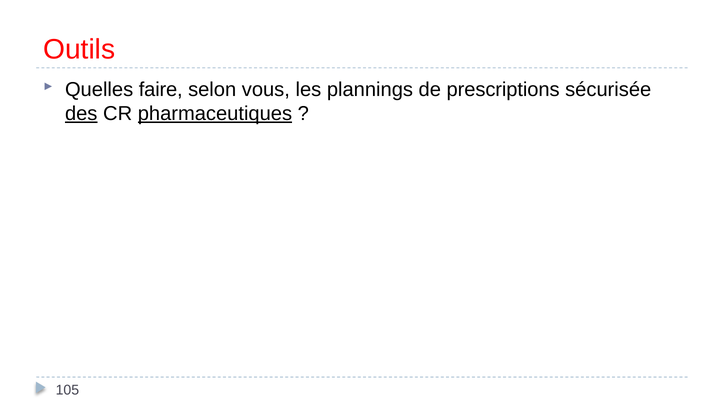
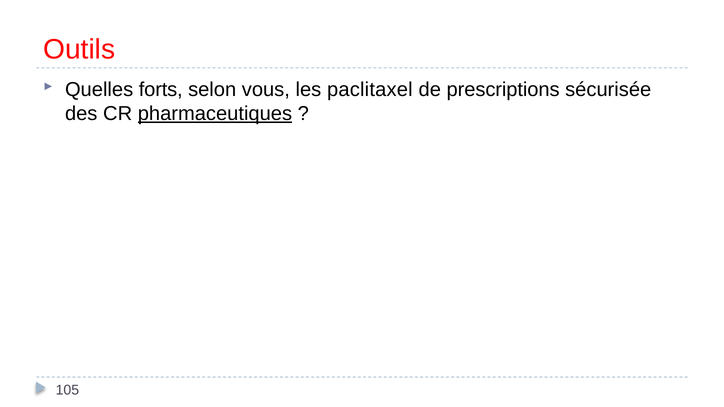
faire: faire -> forts (161, 89)
plannings: plannings -> paclitaxel (370, 89)
des underline: present -> none (81, 114)
